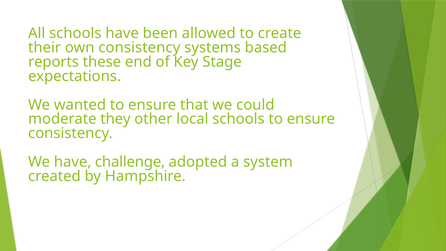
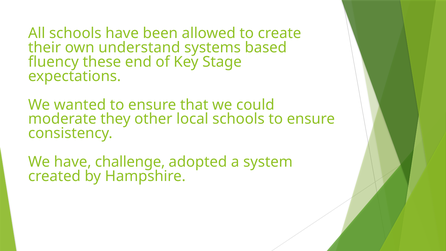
own consistency: consistency -> understand (139, 48)
reports: reports -> fluency (53, 62)
